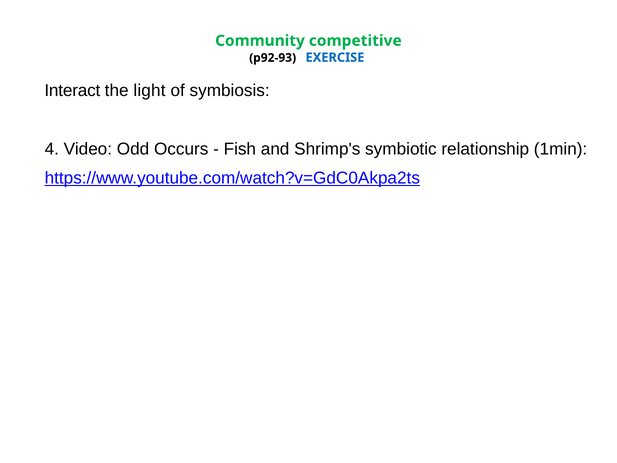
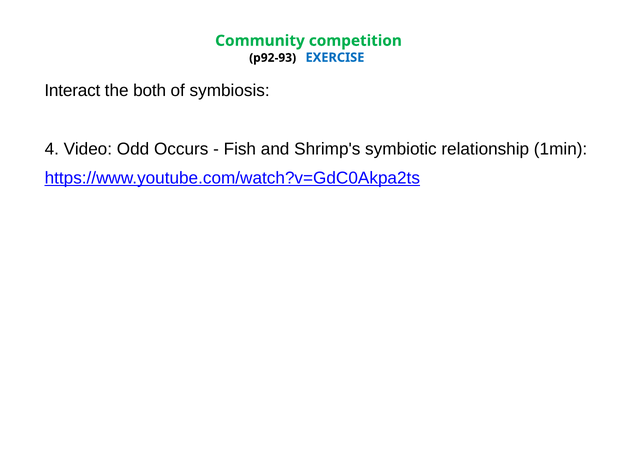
competitive: competitive -> competition (355, 41)
light: light -> both (150, 90)
